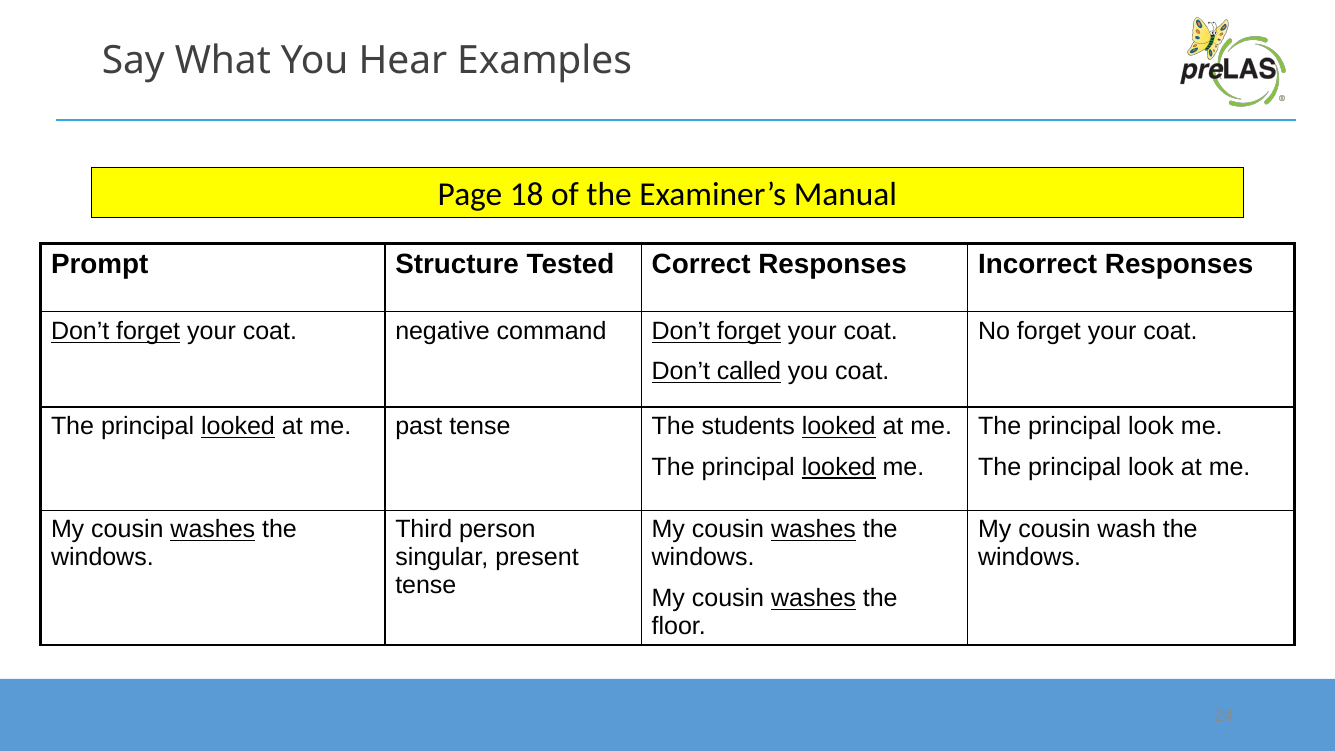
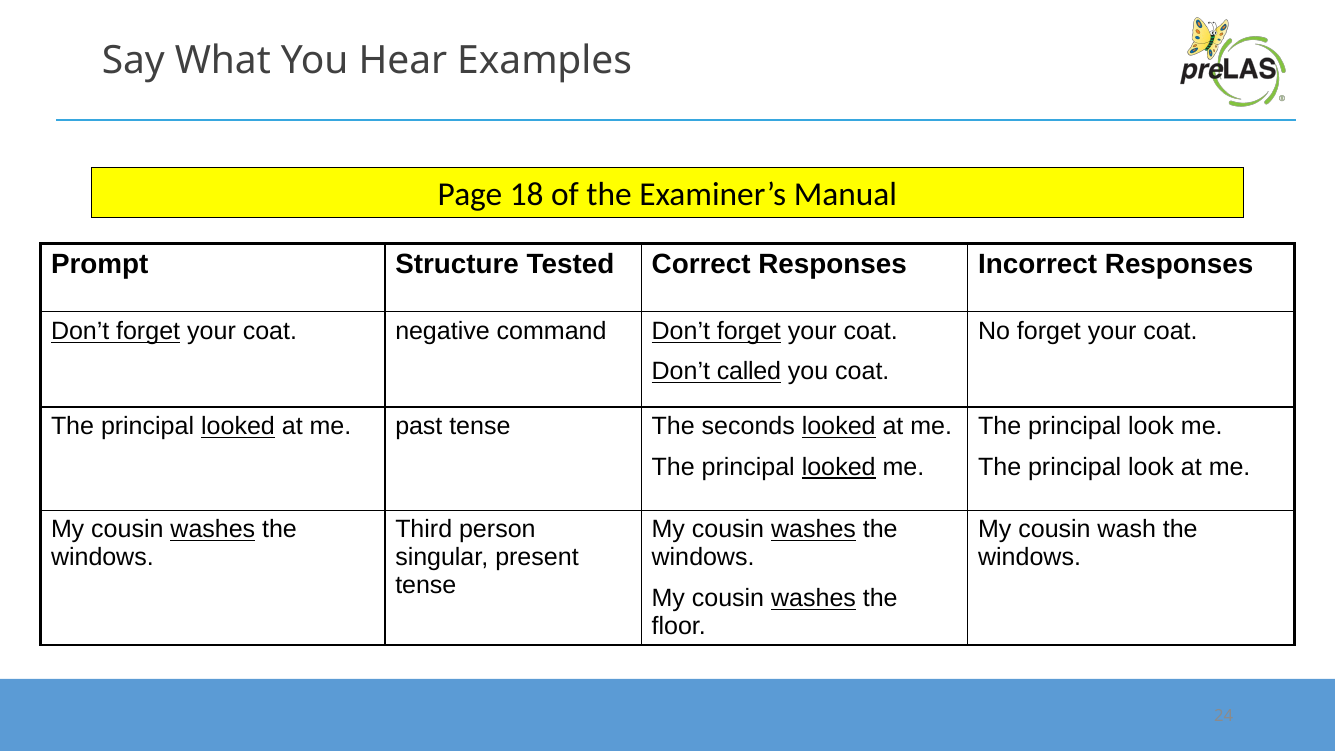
students: students -> seconds (748, 426)
